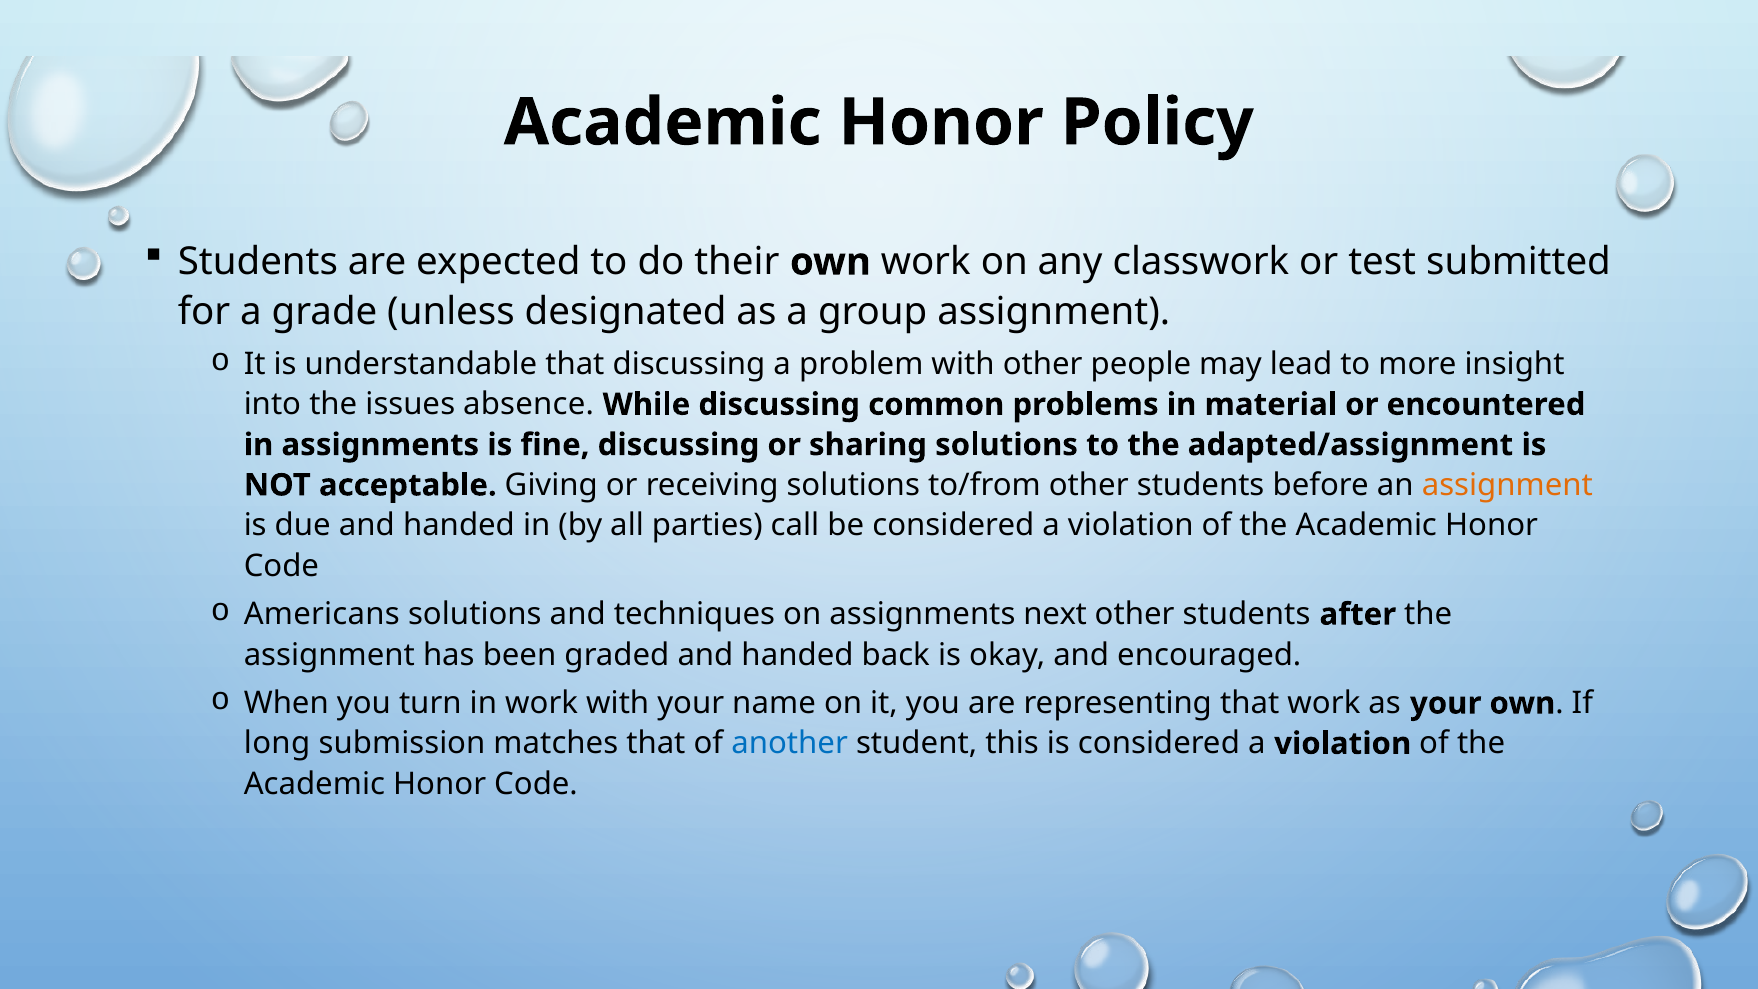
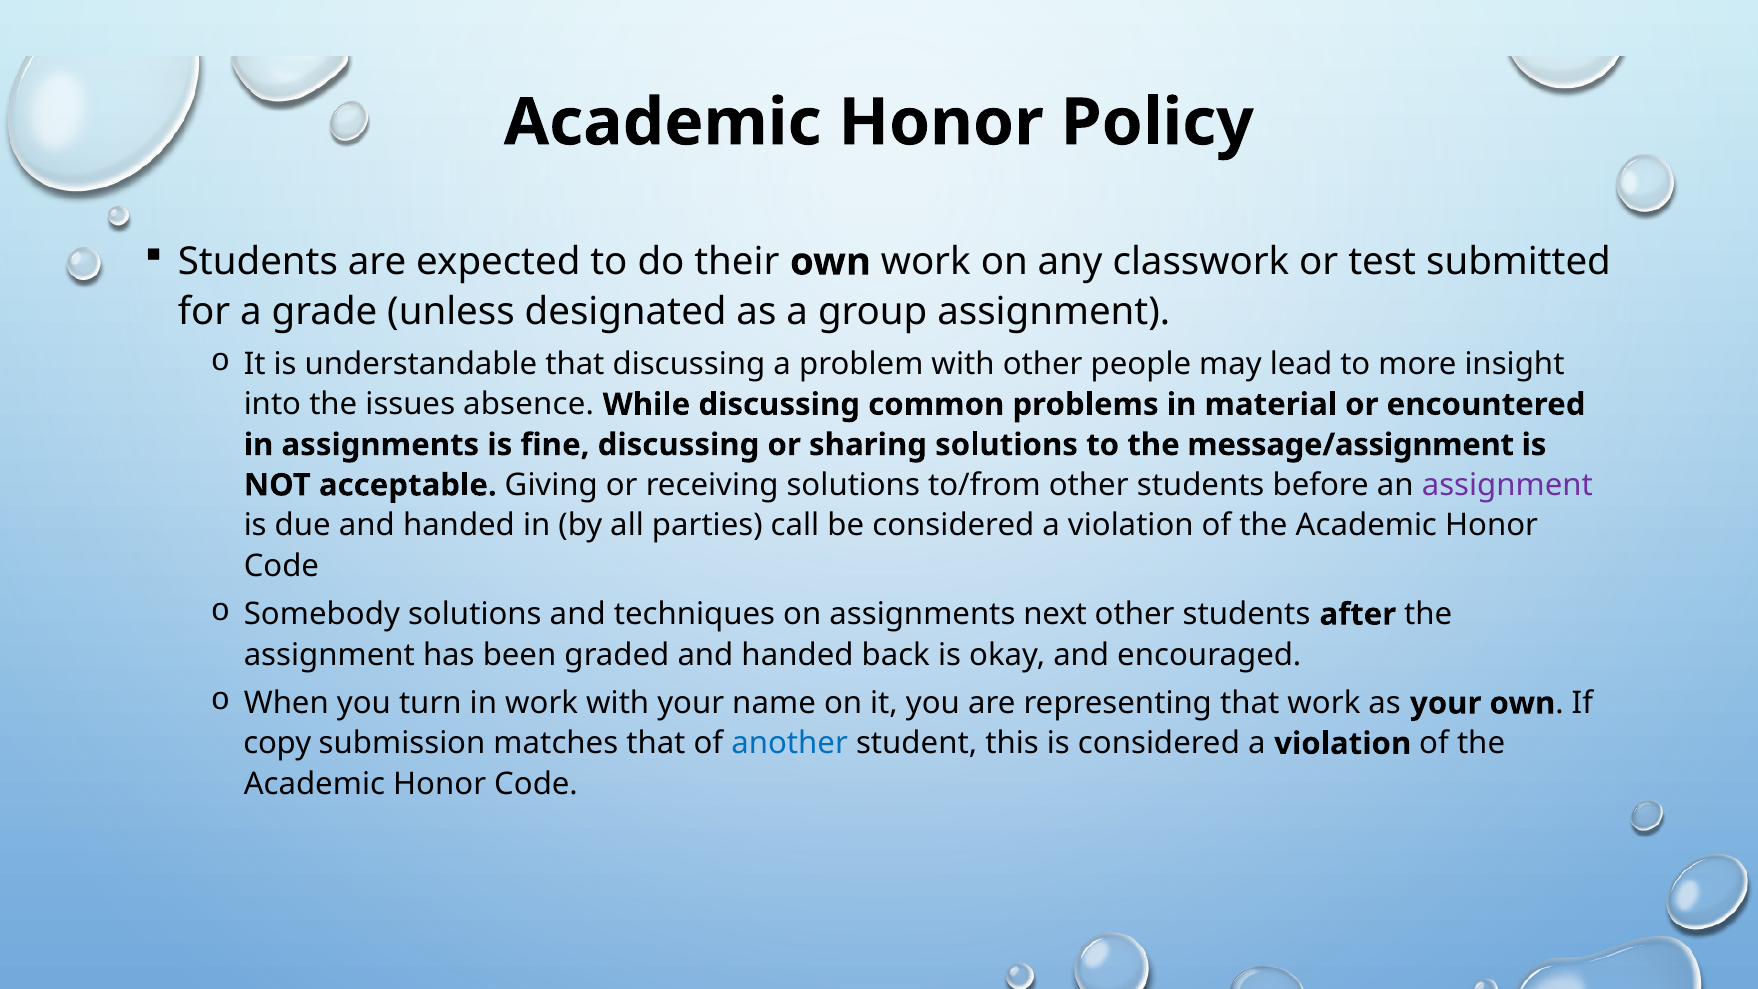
adapted/assignment: adapted/assignment -> message/assignment (1351, 445)
assignment colour: orange -> purple (1507, 485)
Americans: Americans -> Somebody (322, 614)
long: long -> copy (277, 744)
